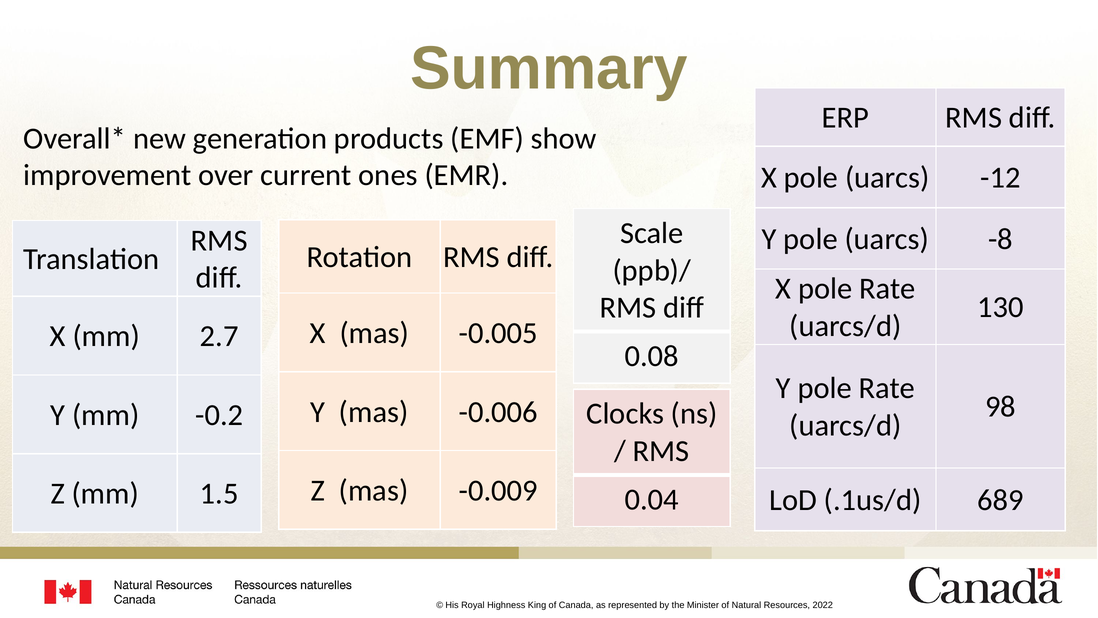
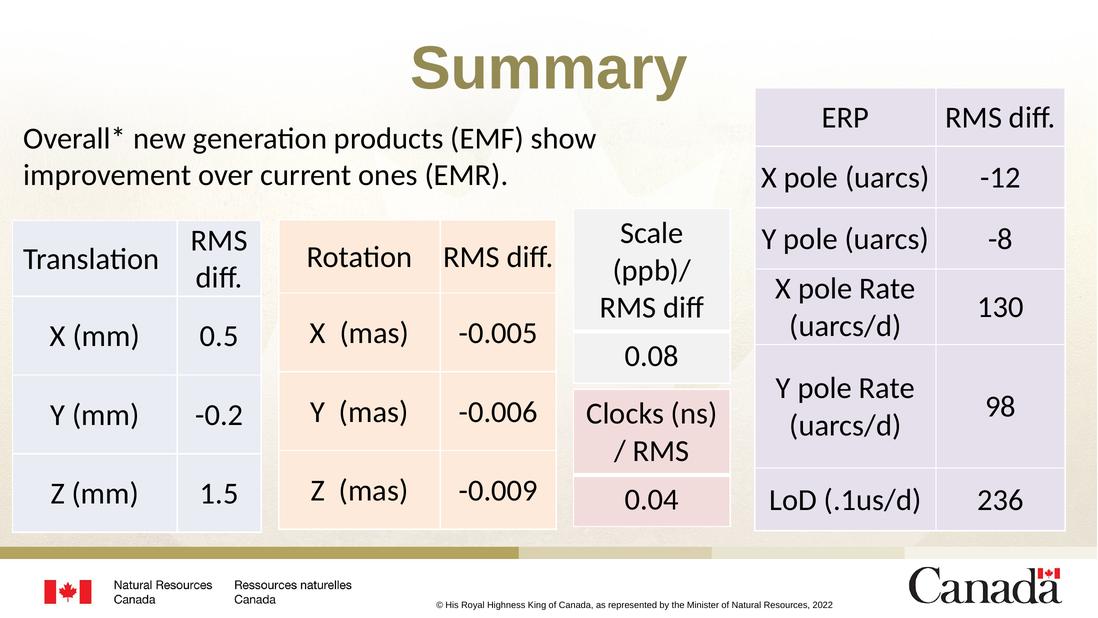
2.7: 2.7 -> 0.5 (219, 336)
689: 689 -> 236 (1001, 500)
